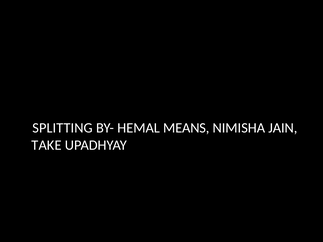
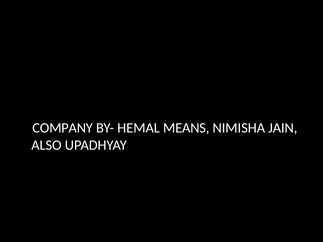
SPLITTING: SPLITTING -> COMPANY (63, 128)
TAKE: TAKE -> ALSO (47, 145)
